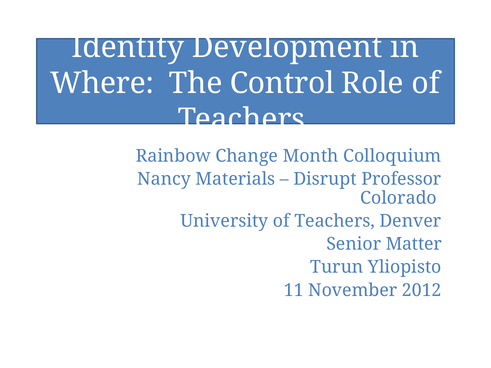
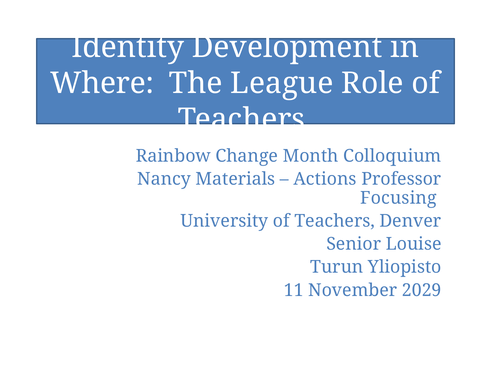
Control: Control -> League (282, 83)
Disrupt: Disrupt -> Actions (325, 179)
Colorado: Colorado -> Focusing (398, 198)
Matter: Matter -> Louise (414, 244)
2012: 2012 -> 2029 (422, 290)
